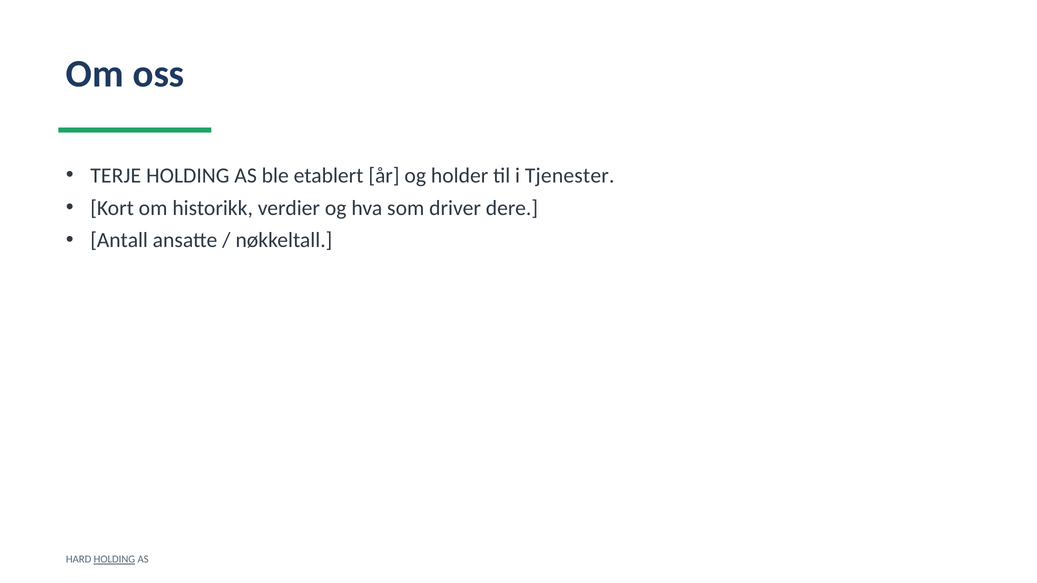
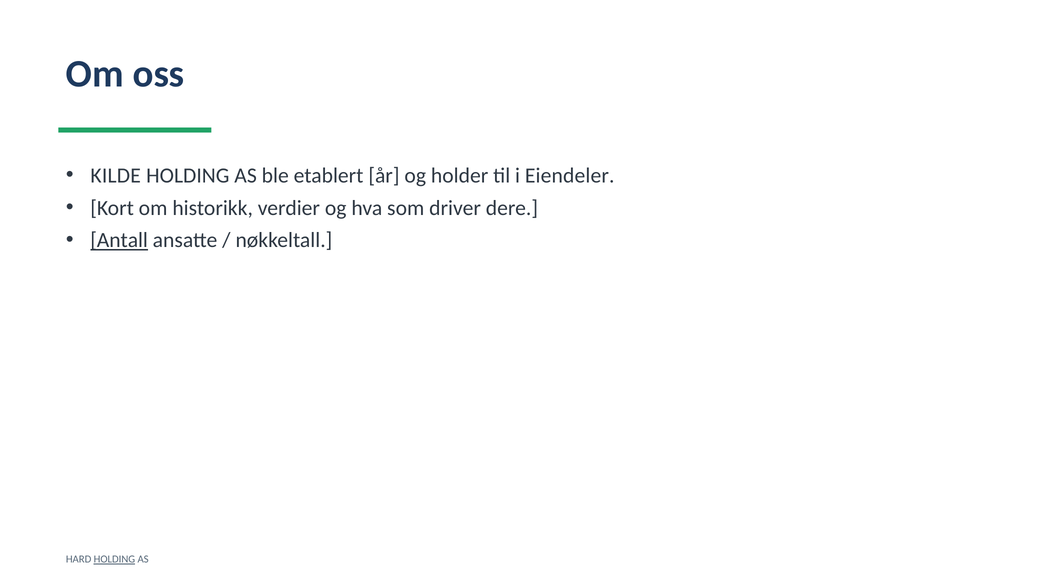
TERJE: TERJE -> KILDE (116, 176)
Tjenester: Tjenester -> Eiendeler (570, 176)
Antall underline: none -> present (119, 240)
